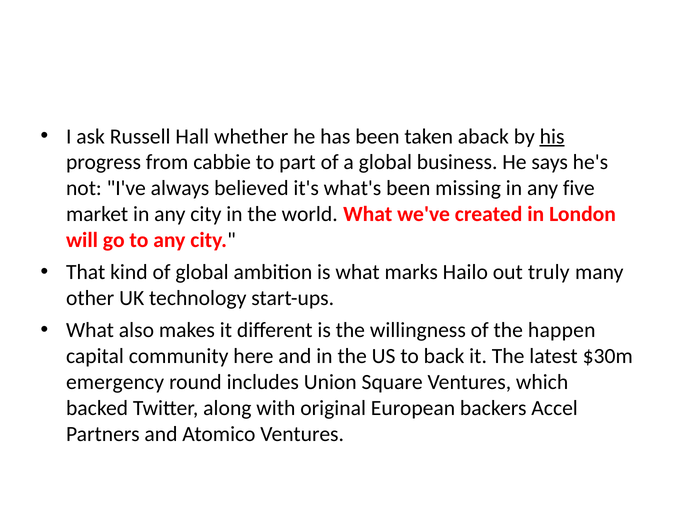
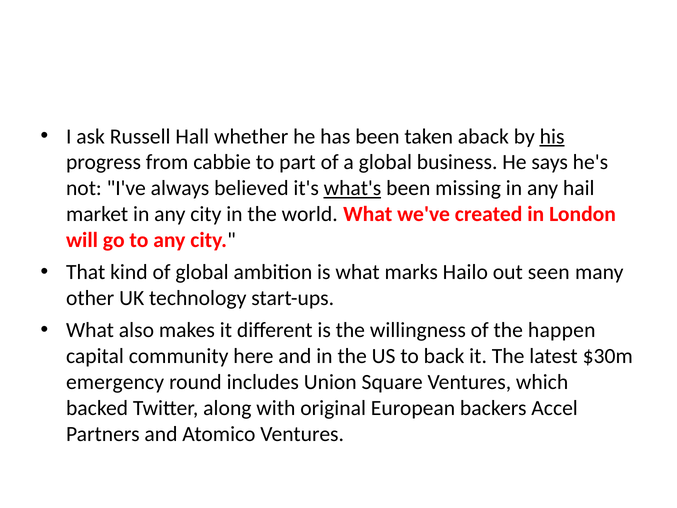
what's underline: none -> present (352, 188)
five: five -> hail (579, 188)
truly: truly -> seen (549, 272)
